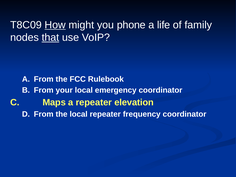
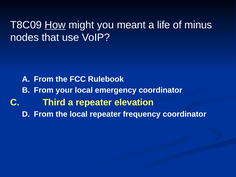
phone: phone -> meant (131, 25)
family: family -> minus (198, 25)
that underline: present -> none (50, 38)
Maps: Maps -> Third (54, 102)
